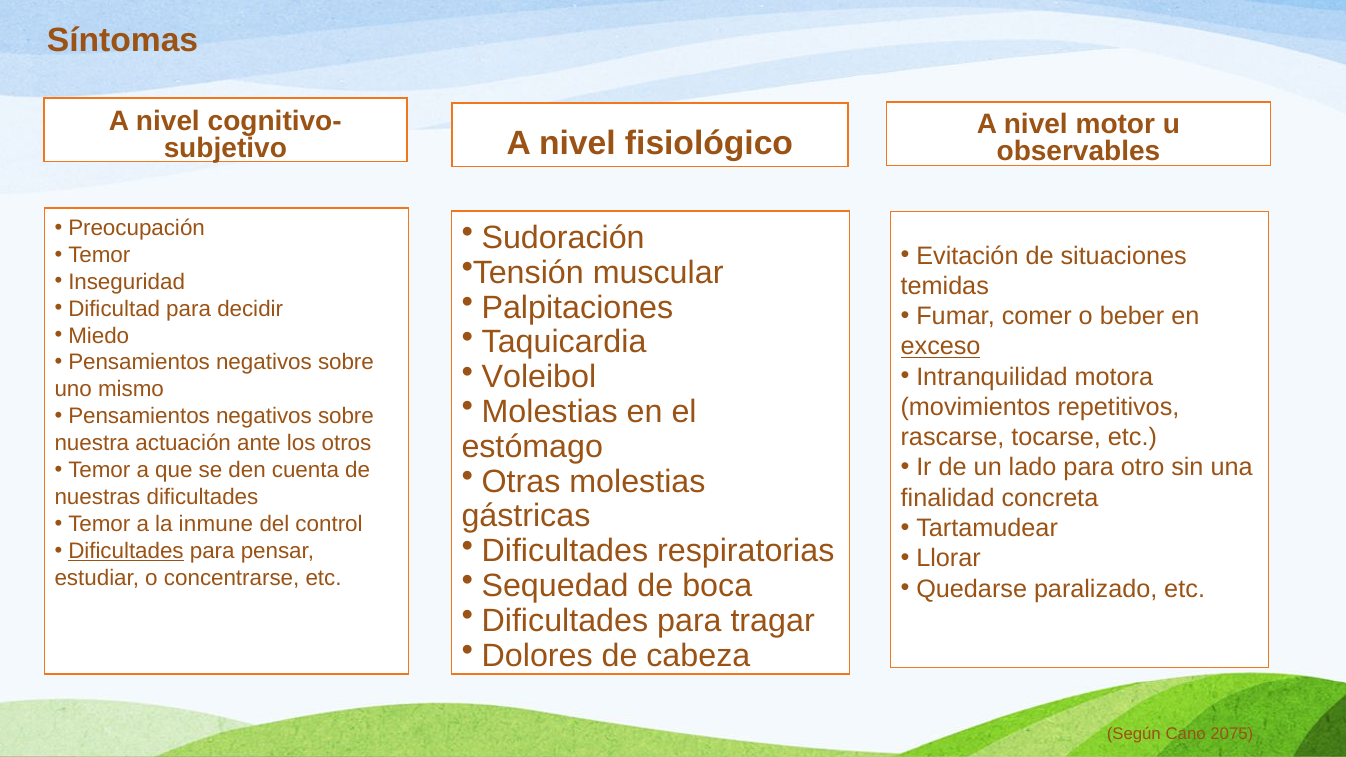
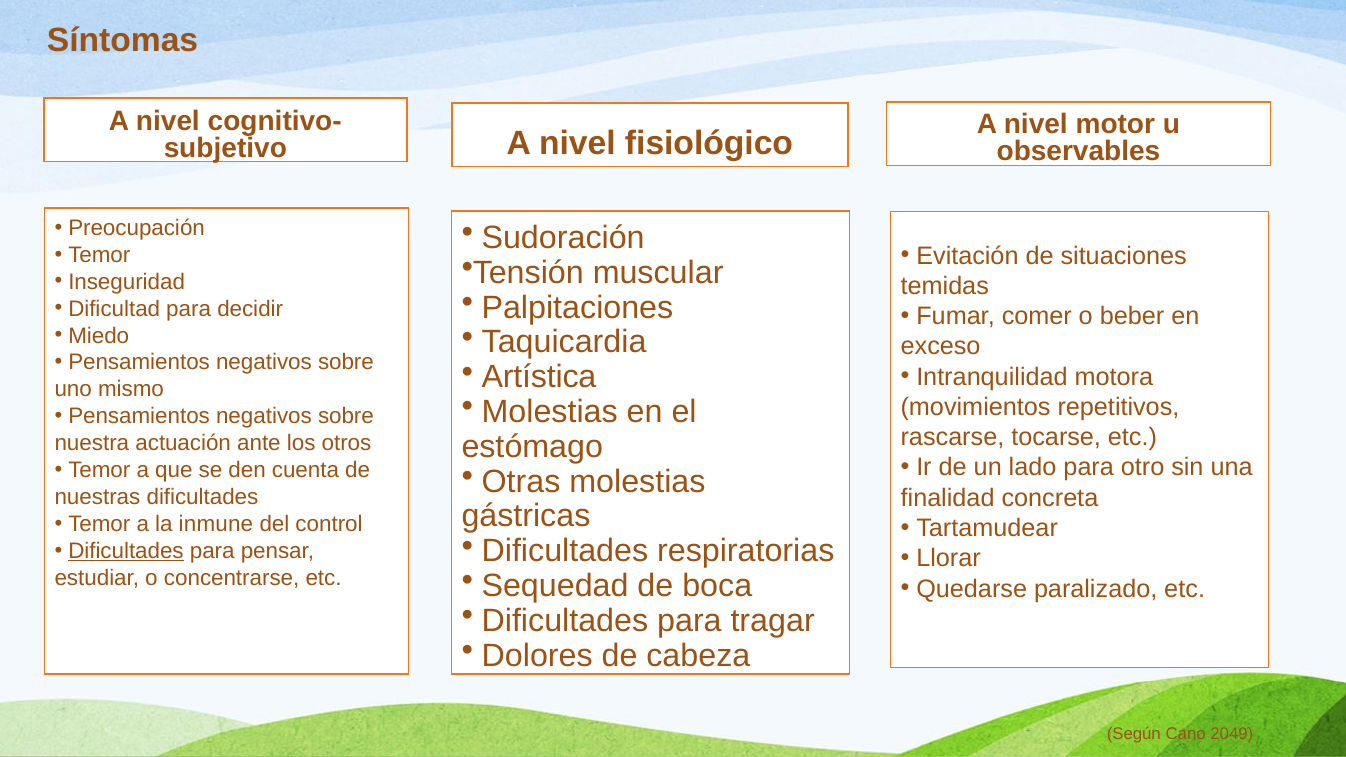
exceso underline: present -> none (941, 347)
Voleibol: Voleibol -> Artística (539, 377)
2075: 2075 -> 2049 (1232, 734)
